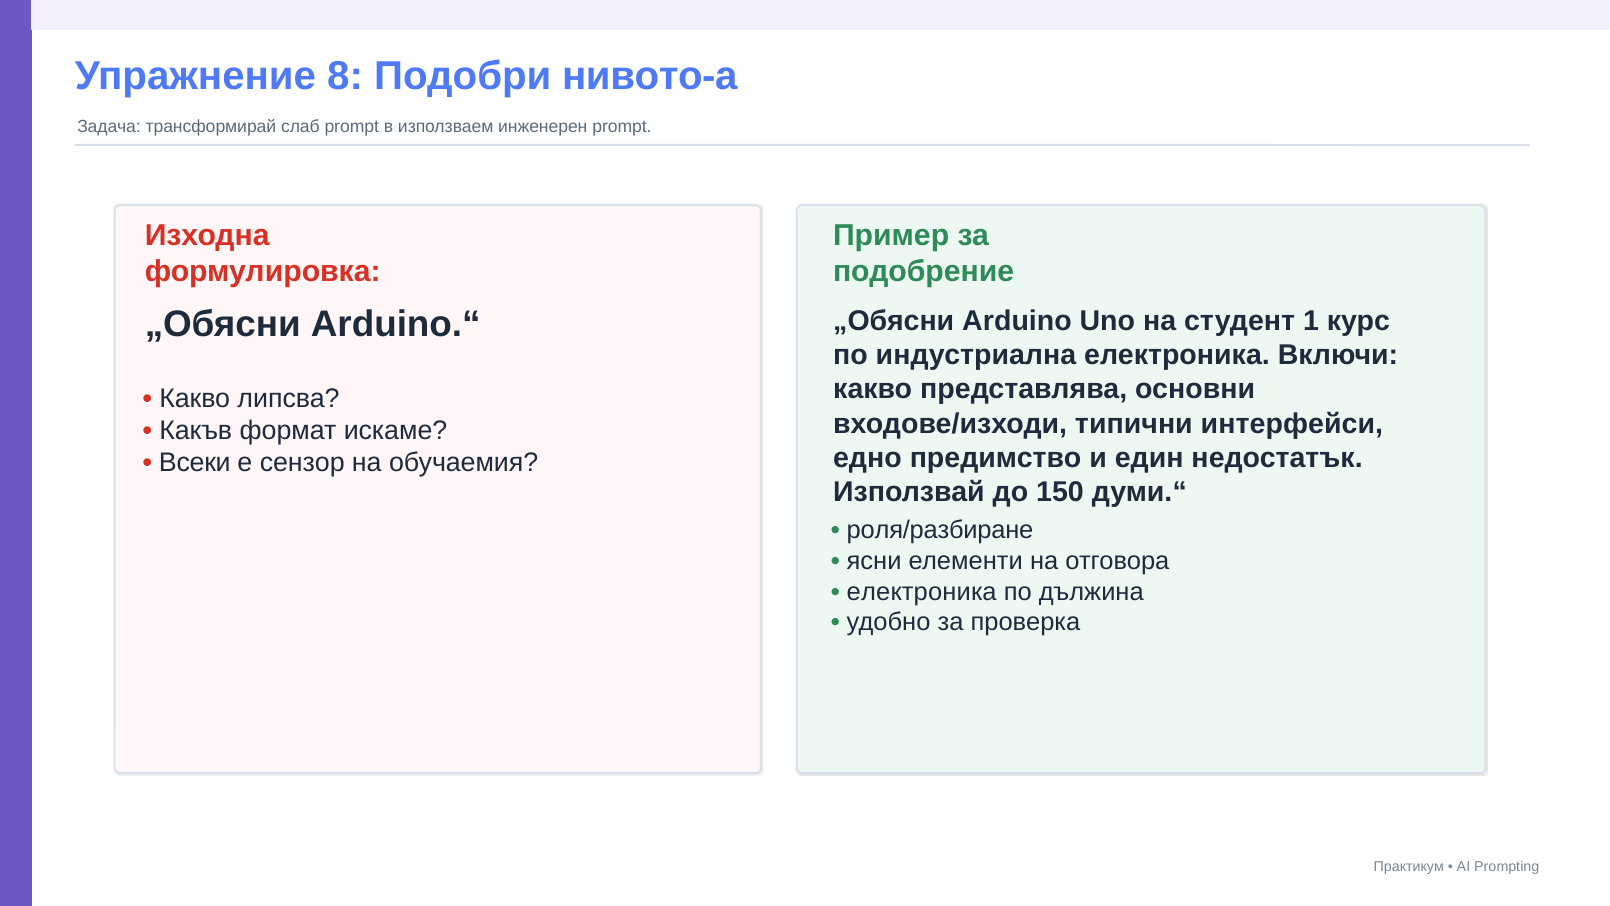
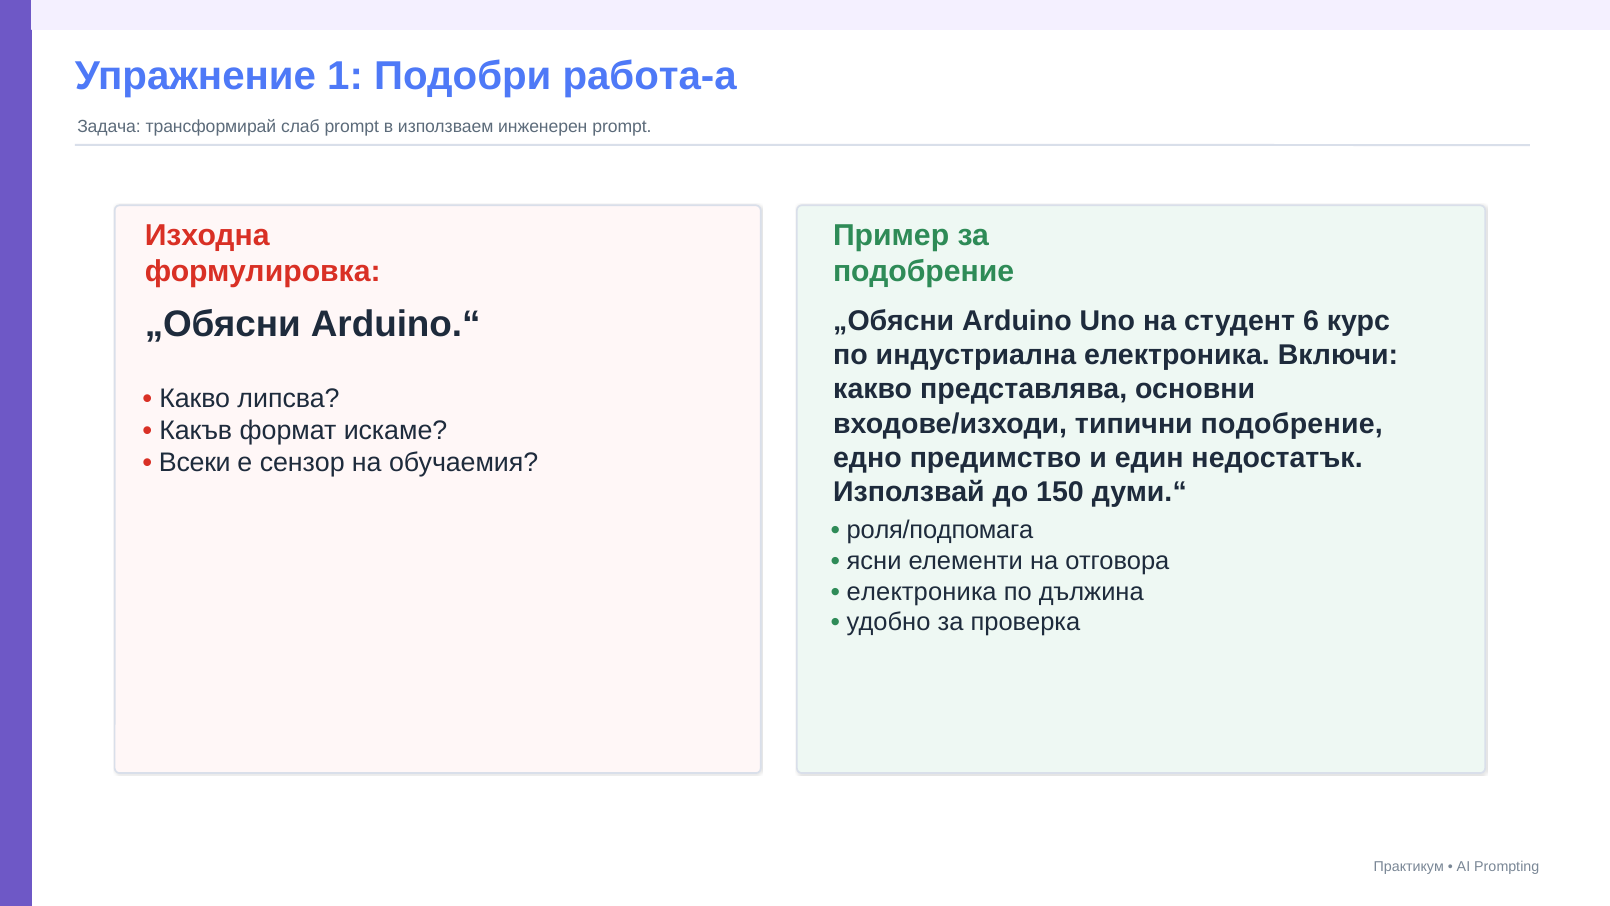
8: 8 -> 1 (345, 76)
нивото-а: нивото-а -> работа-а (650, 76)
1: 1 -> 6 (1311, 321)
типични интерфейси: интерфейси -> подобрение (1292, 424)
роля/разбиране: роля/разбиране -> роля/подпомага (940, 530)
